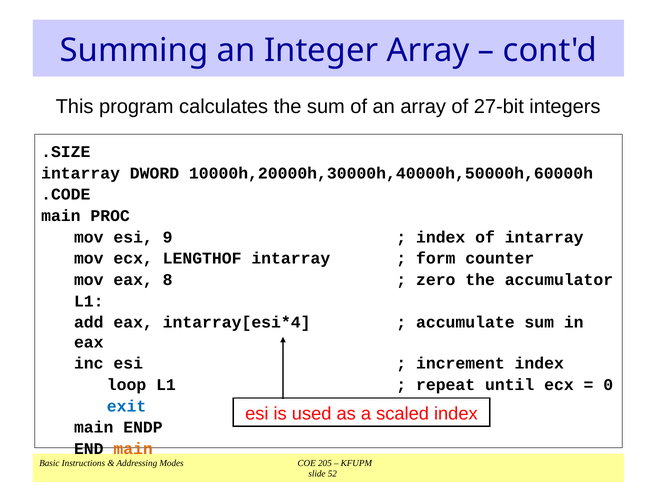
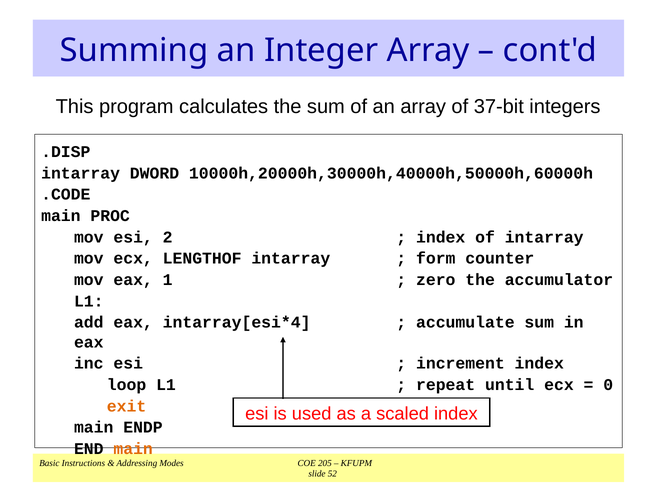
27-bit: 27-bit -> 37-bit (499, 107)
.SIZE: .SIZE -> .DISP (66, 152)
9: 9 -> 2 (168, 238)
8: 8 -> 1 (168, 280)
exit colour: blue -> orange (127, 407)
